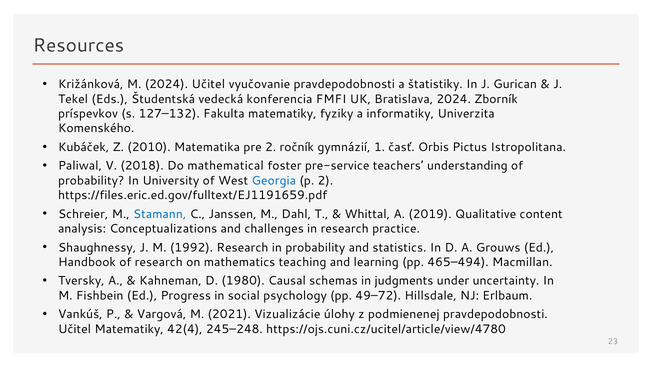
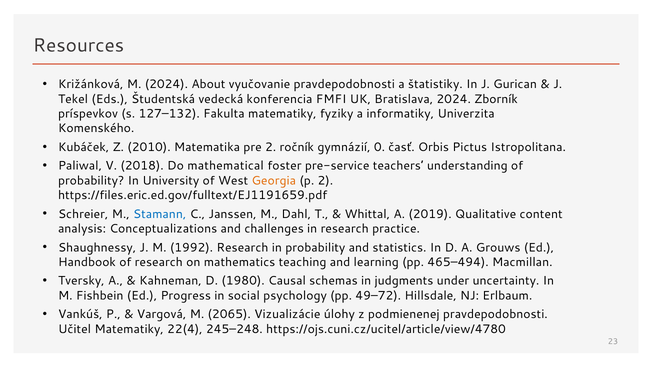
2024 Učitel: Učitel -> About (208, 84)
1: 1 -> 0 (379, 147)
Georgia colour: blue -> orange (274, 180)
2021: 2021 -> 2065 (229, 314)
42(4: 42(4 -> 22(4 (185, 329)
